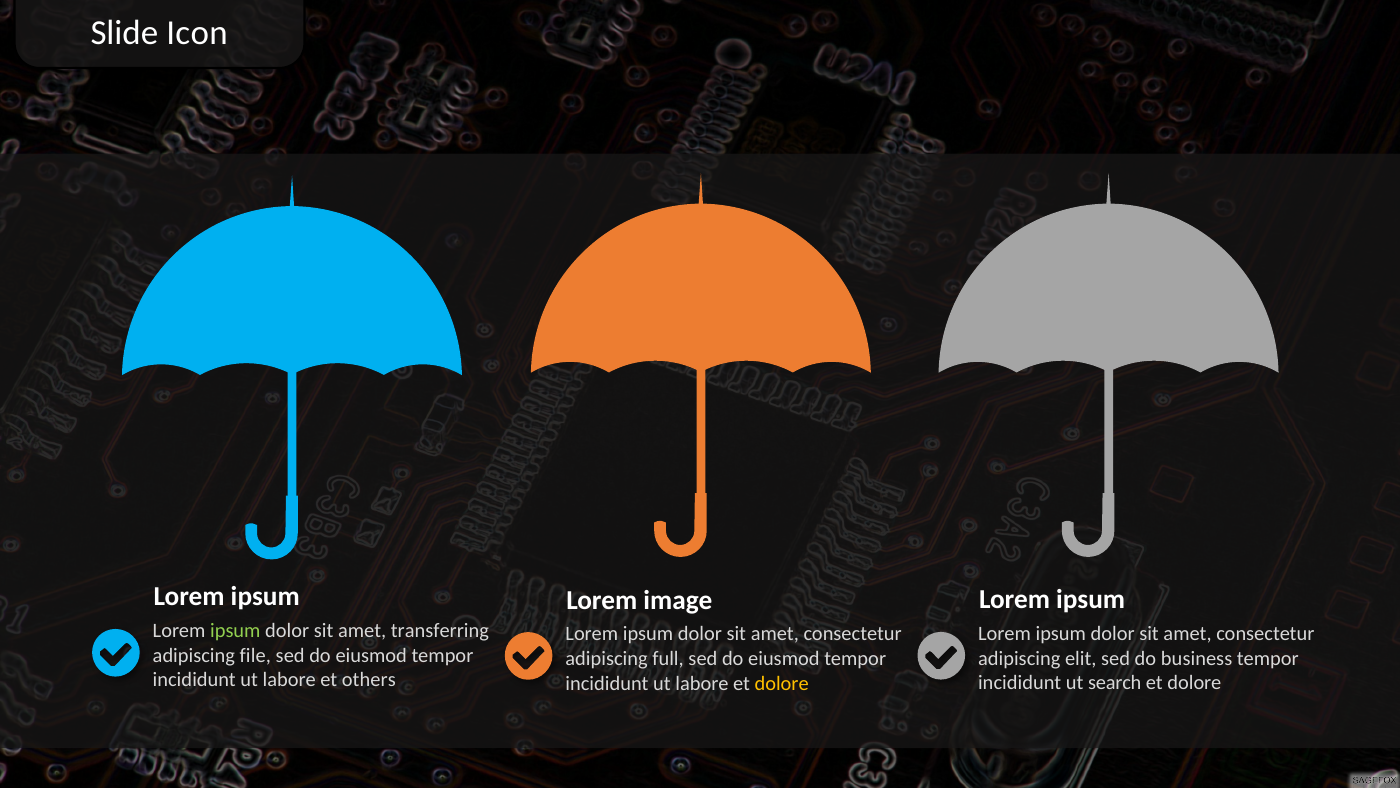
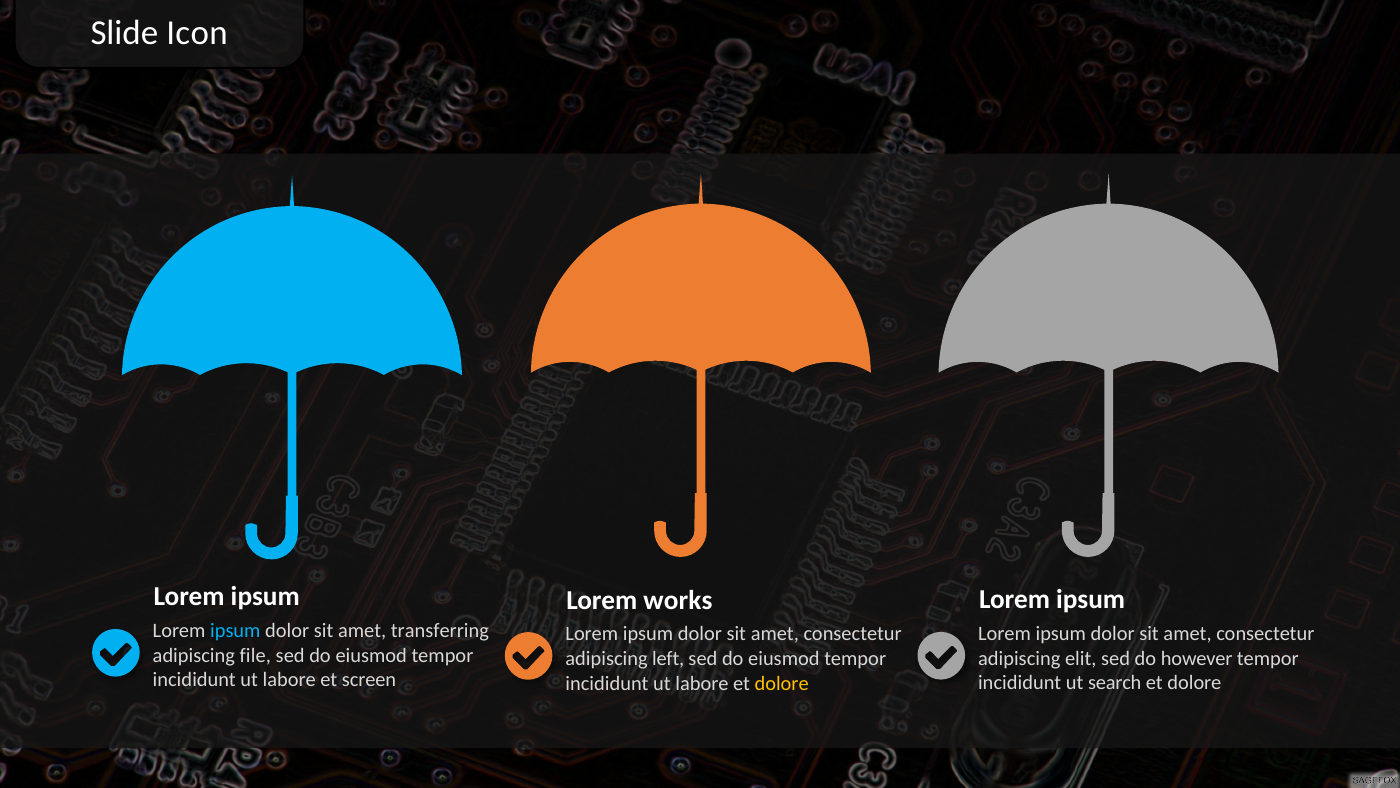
image: image -> works (678, 600)
ipsum colour: light green -> light blue (235, 631)
business: business -> however (1197, 658)
full: full -> left (668, 658)
others: others -> screen (369, 680)
